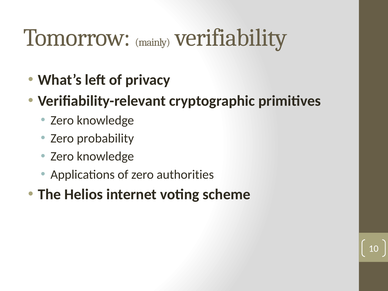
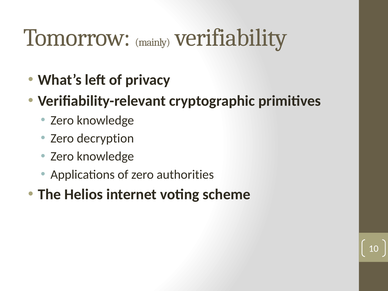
probability: probability -> decryption (105, 138)
